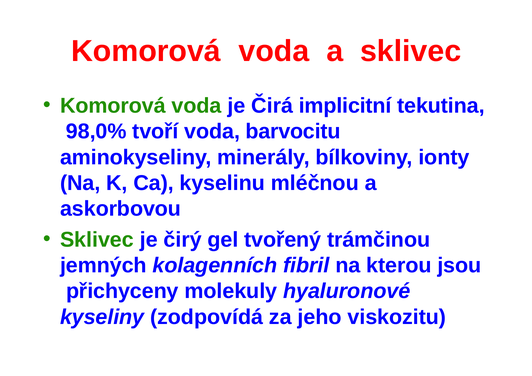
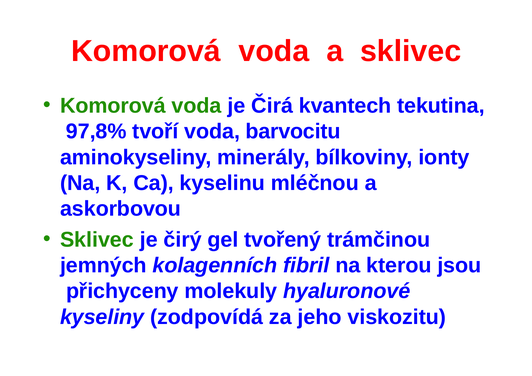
implicitní: implicitní -> kvantech (345, 106)
98,0%: 98,0% -> 97,8% (96, 132)
